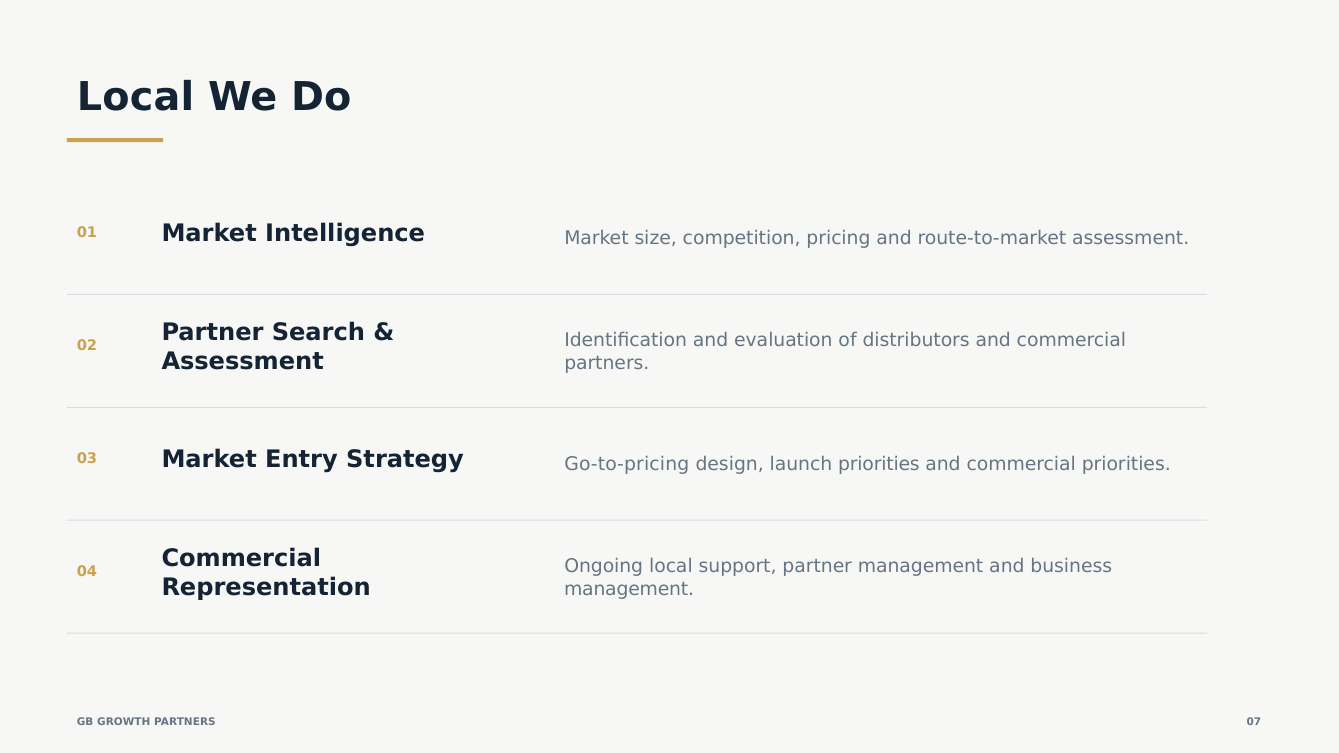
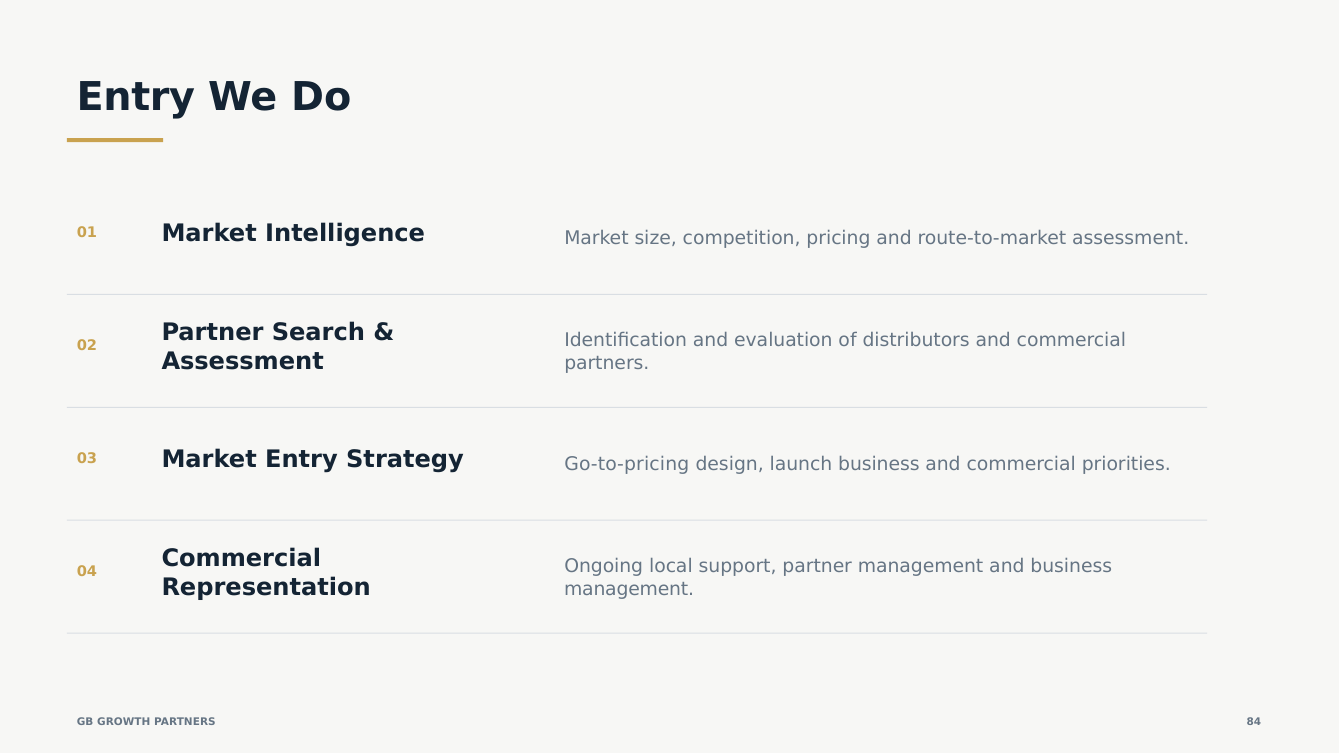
Local: Local -> Entry (136, 97)
launch priorities: priorities -> business (879, 465)
07: 07 -> 84 (1254, 722)
